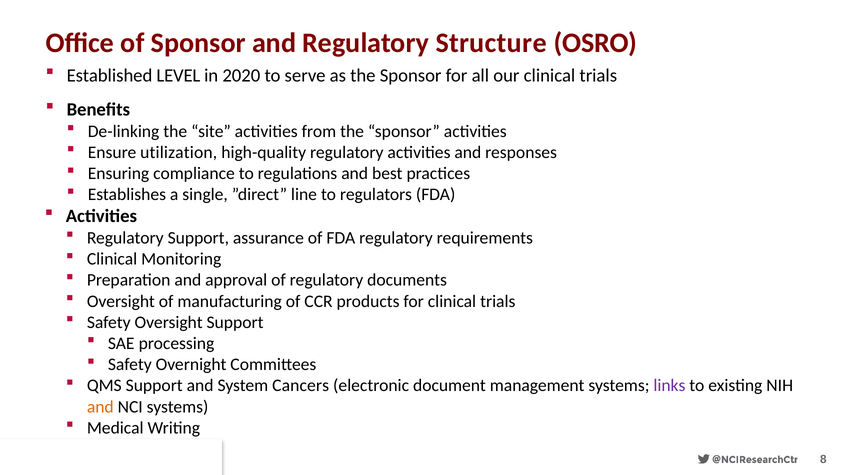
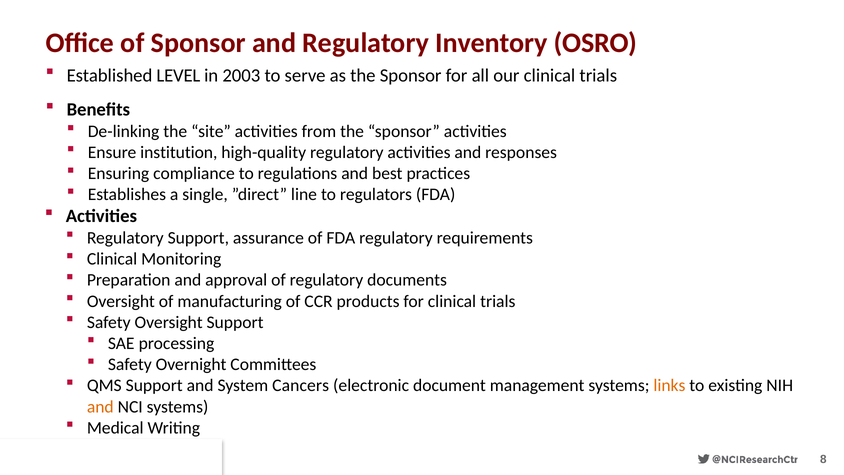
Structure: Structure -> Inventory (491, 43)
2020: 2020 -> 2003 (241, 75)
utilization: utilization -> institution (179, 152)
links colour: purple -> orange (669, 385)
